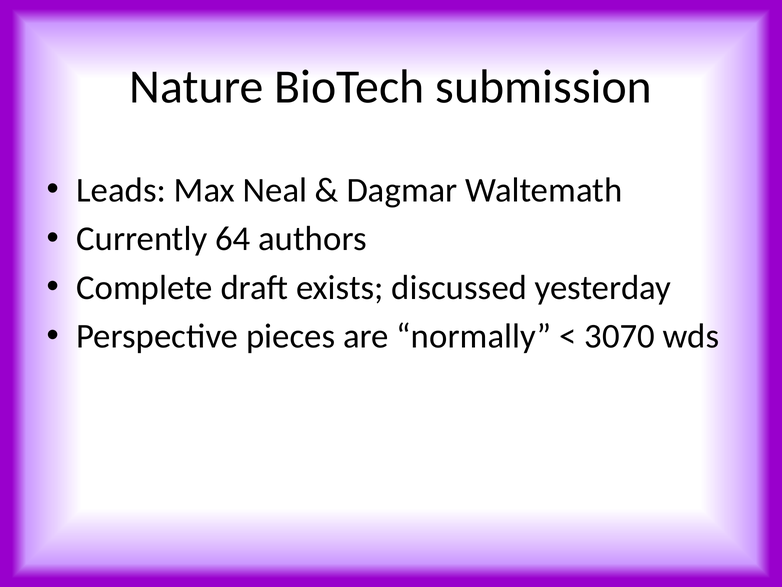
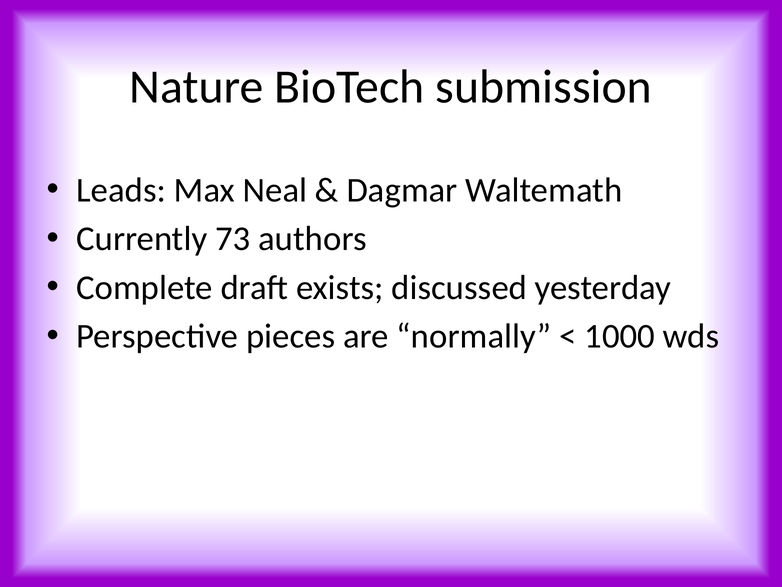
64: 64 -> 73 (233, 239)
3070: 3070 -> 1000 (620, 336)
